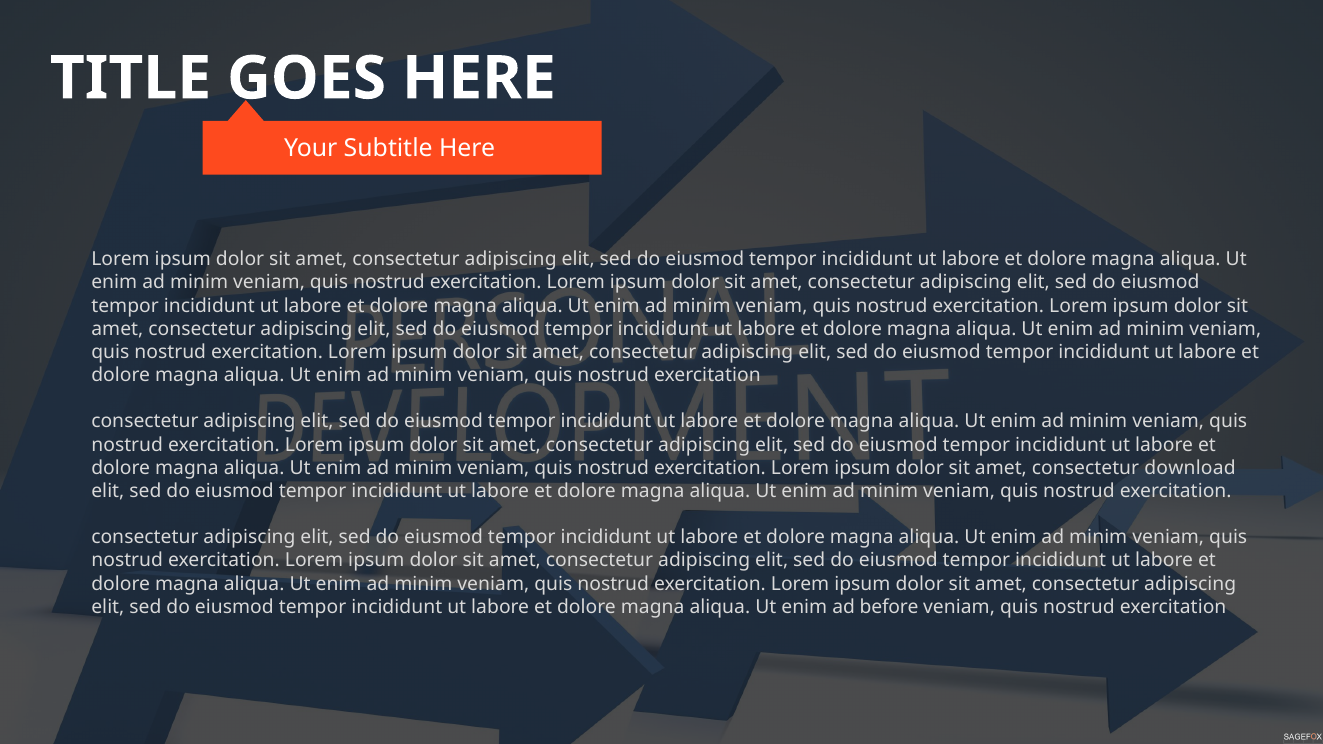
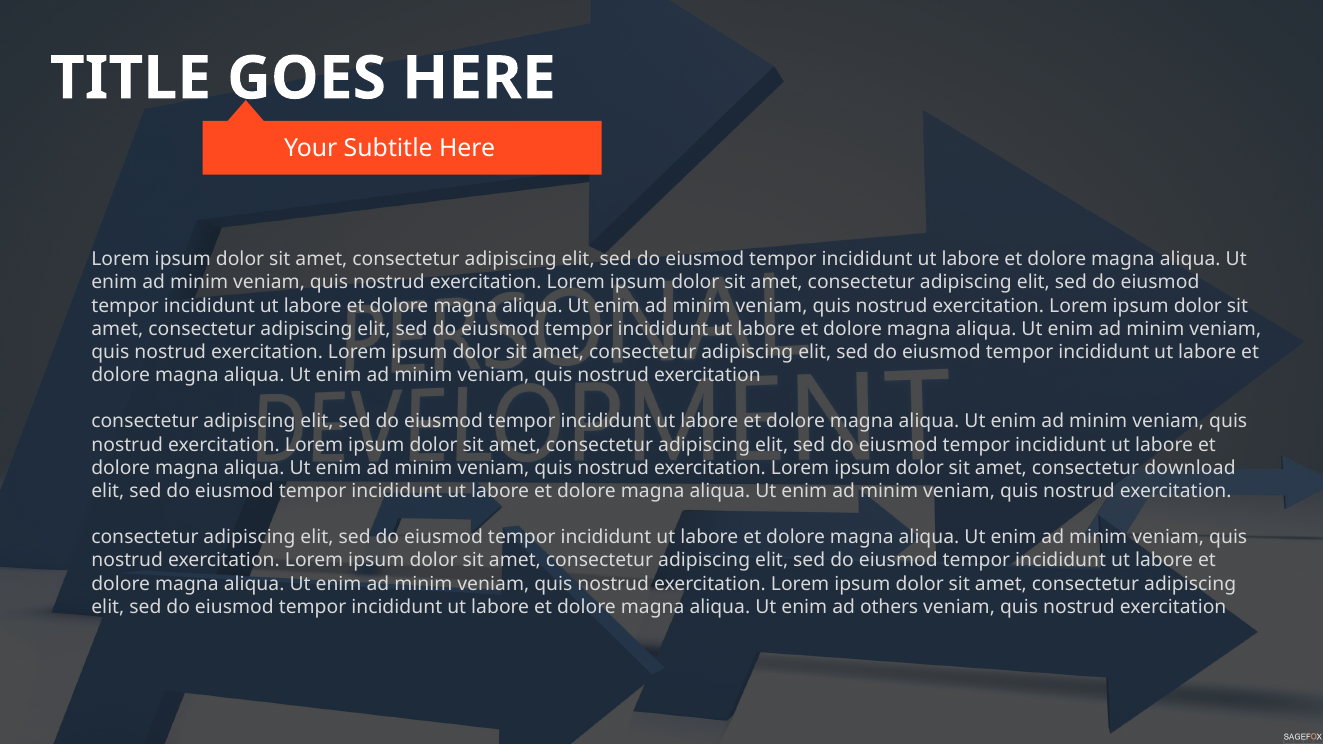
before: before -> others (889, 607)
